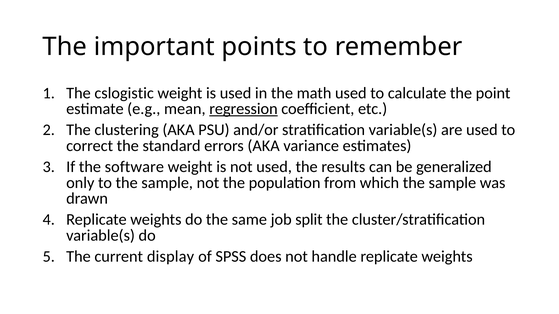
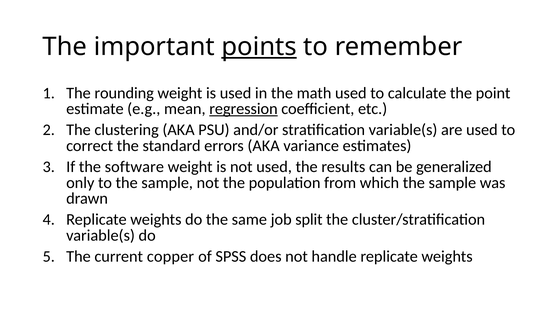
points underline: none -> present (259, 47)
cslogistic: cslogistic -> rounding (124, 93)
display: display -> copper (170, 257)
